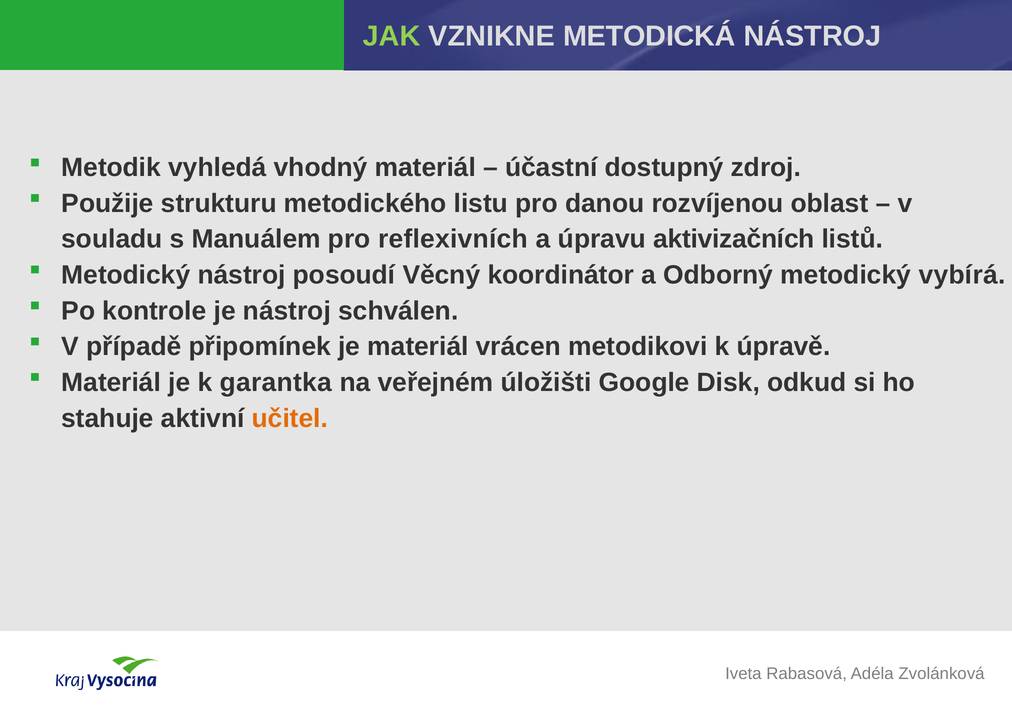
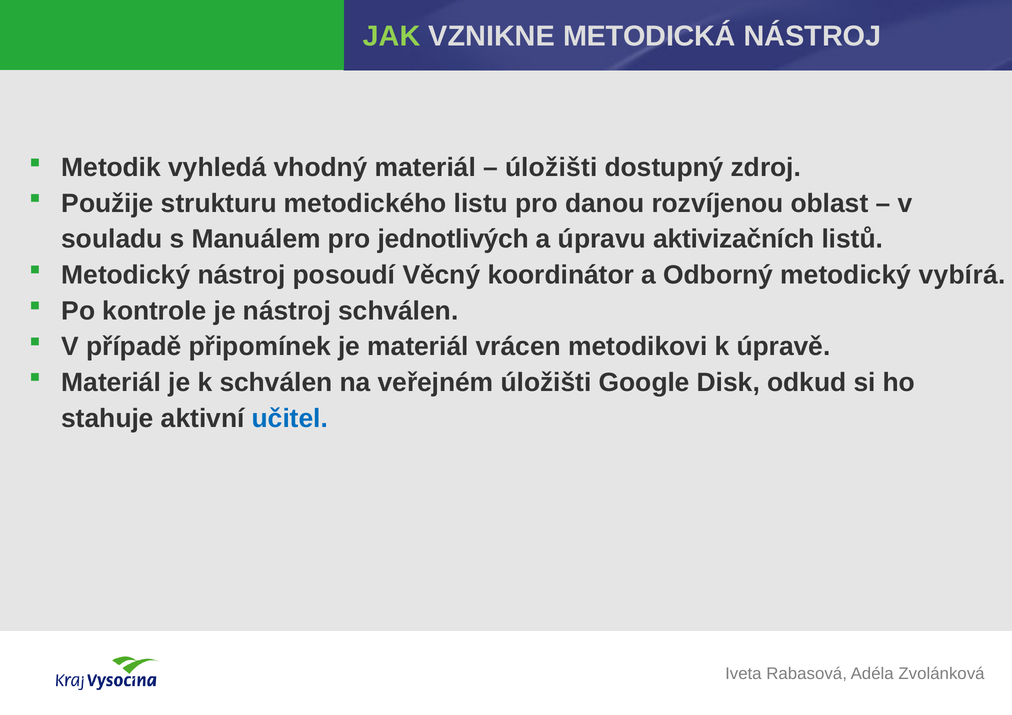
účastní: účastní -> úložišti (551, 168)
reflexivních: reflexivních -> jednotlivých (453, 239)
k garantka: garantka -> schválen (276, 383)
učitel colour: orange -> blue (290, 419)
